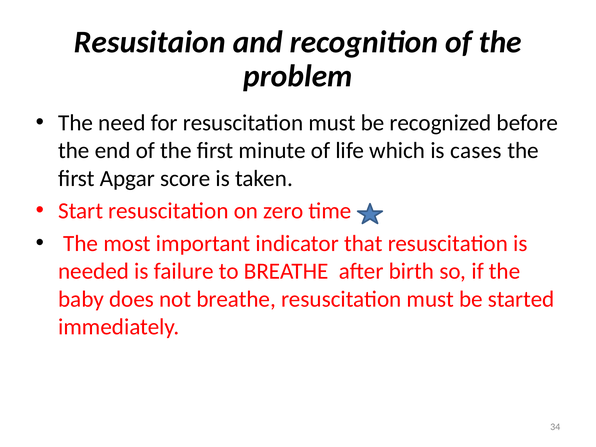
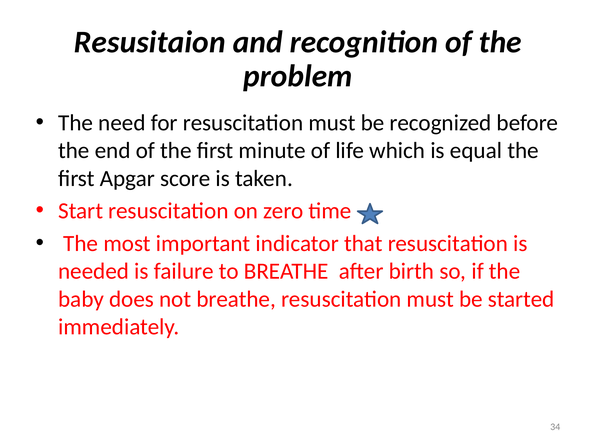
cases: cases -> equal (476, 151)
